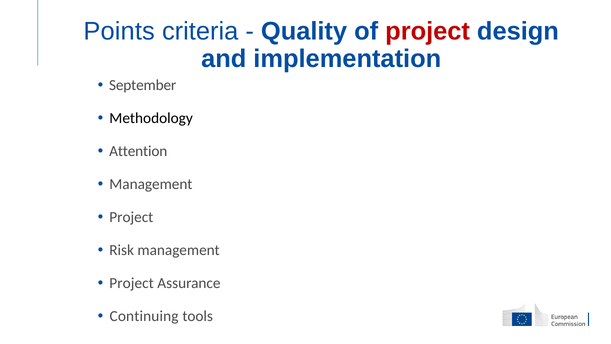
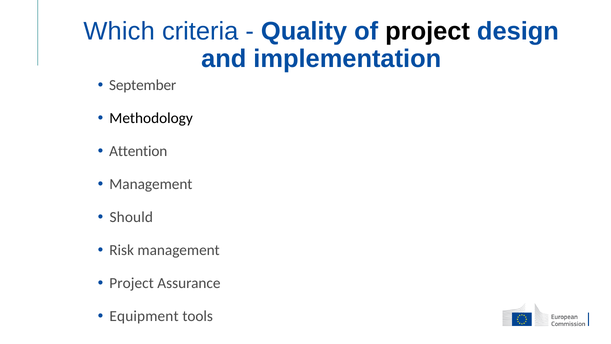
Points: Points -> Which (119, 31)
project colour: red -> black (428, 31)
Project: Project -> Should (131, 217)
Continuing: Continuing -> Equipment (144, 316)
